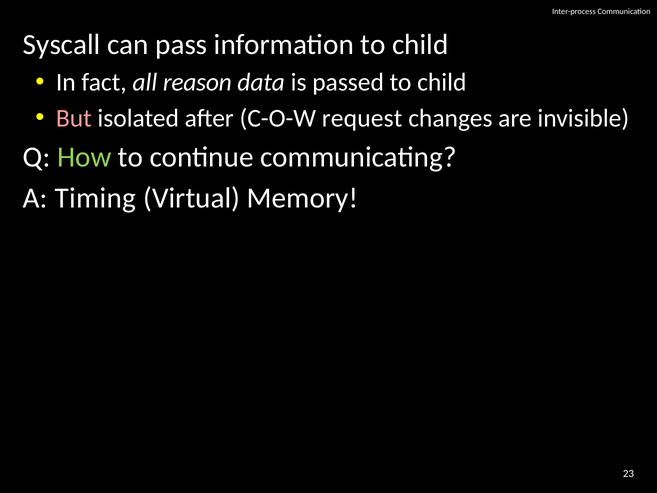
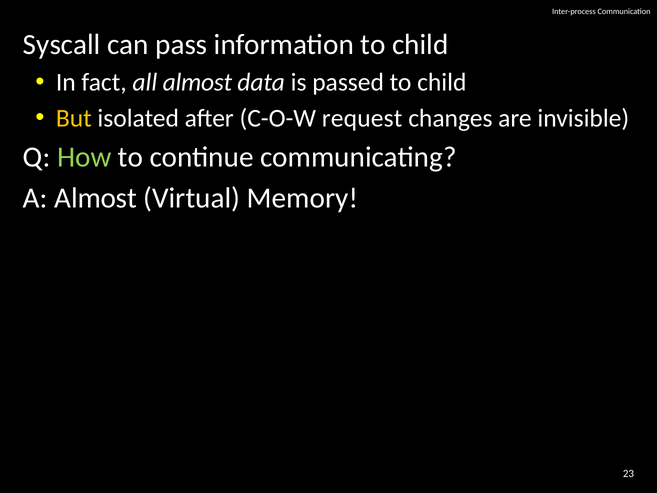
all reason: reason -> almost (197, 82)
But colour: pink -> yellow (74, 118)
A Timing: Timing -> Almost (96, 198)
